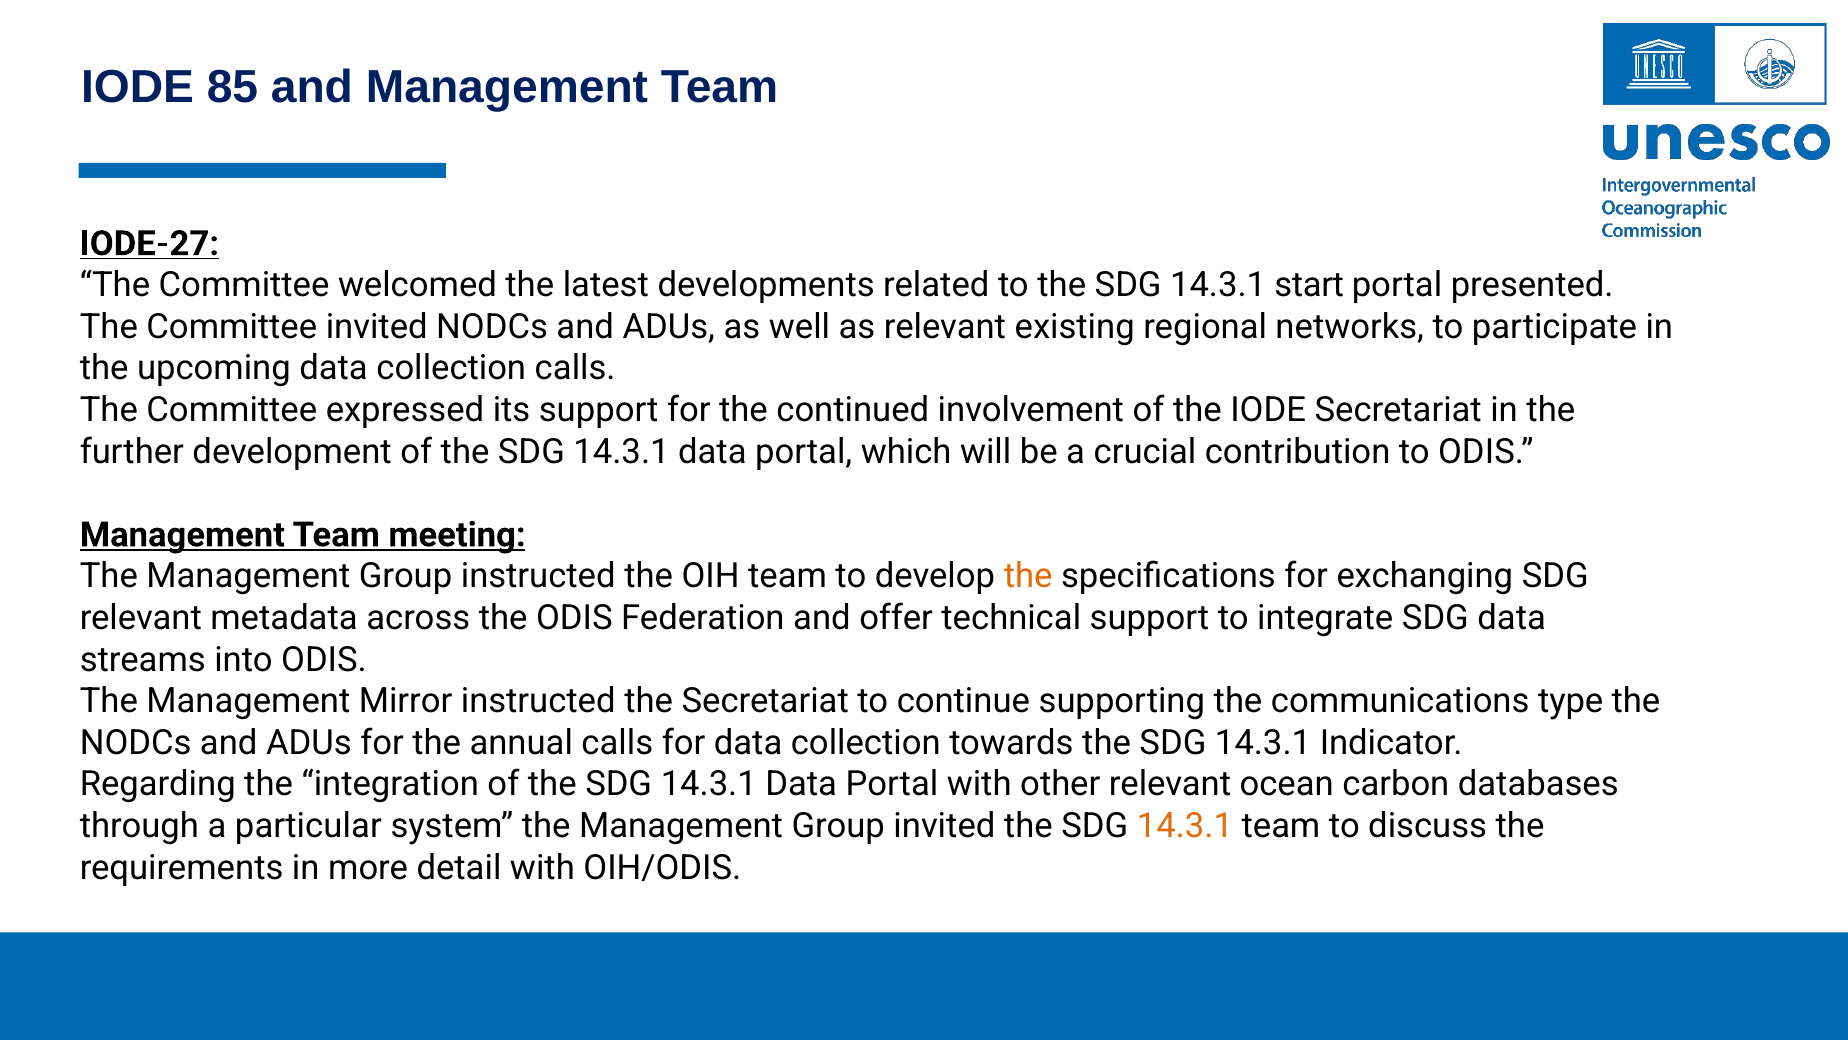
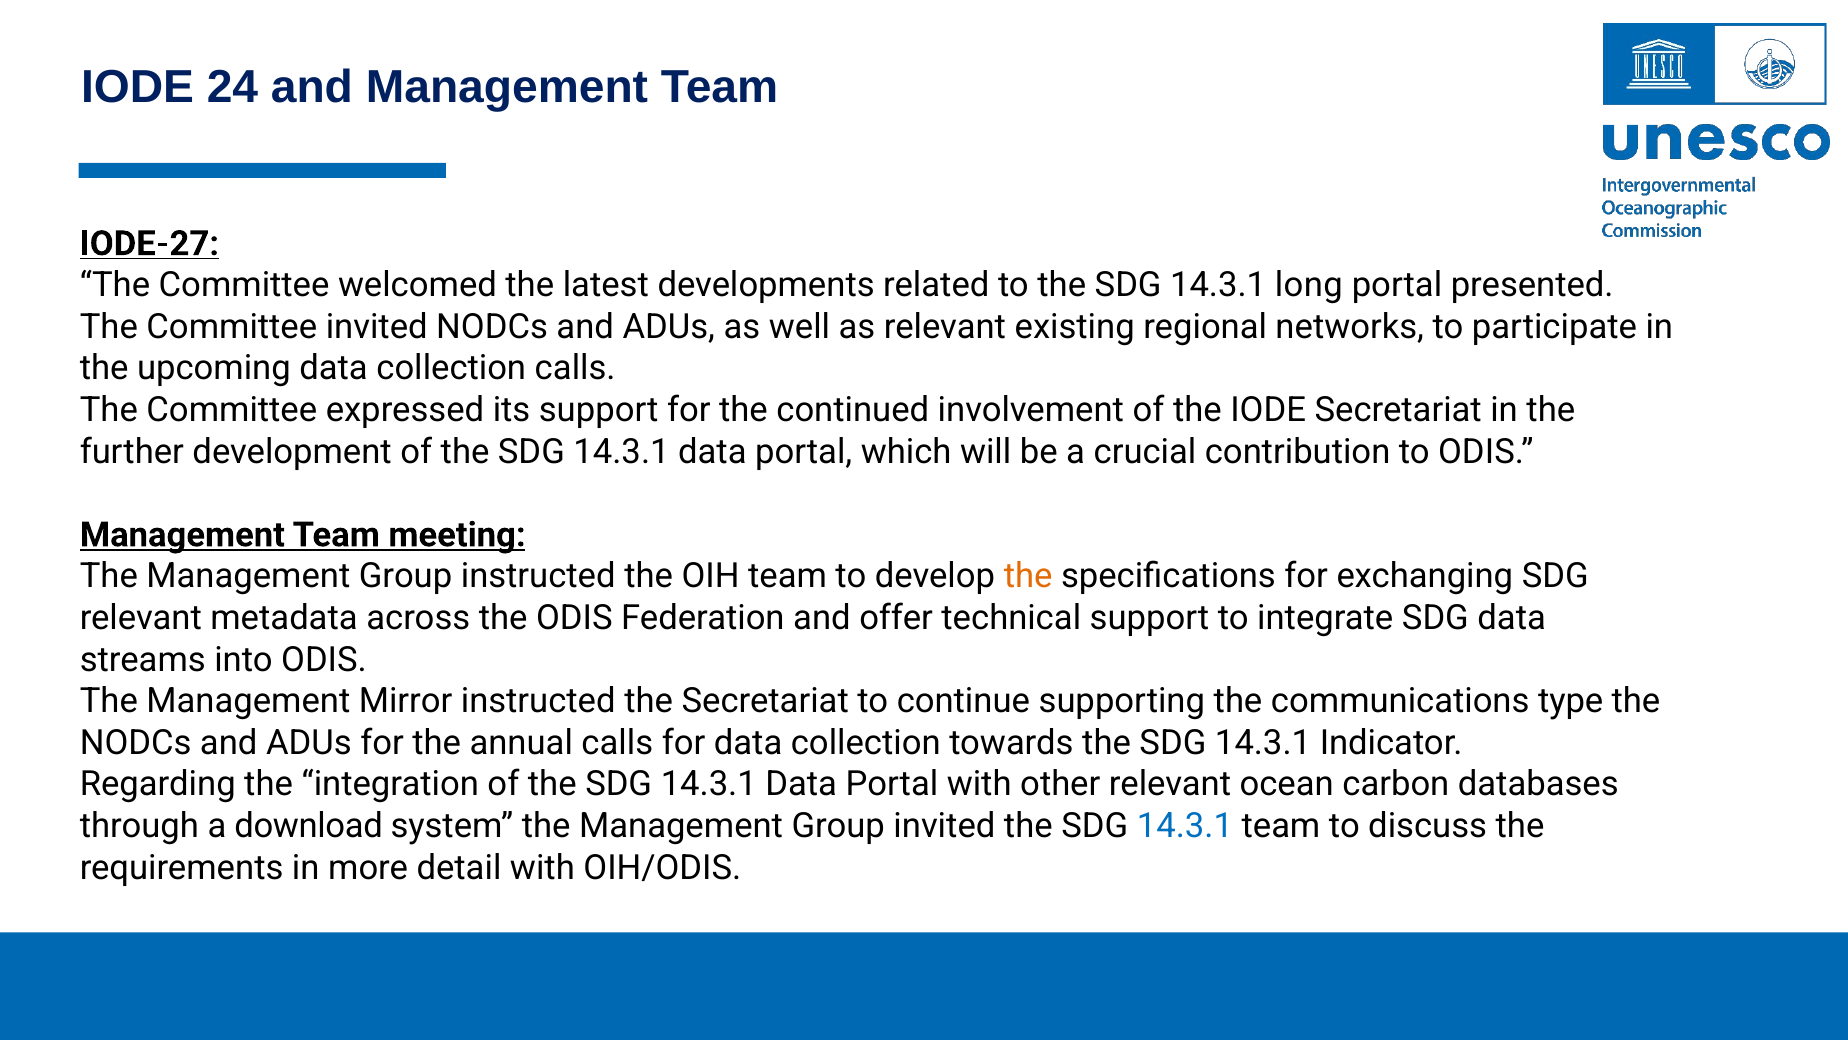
85: 85 -> 24 (232, 87)
start: start -> long (1309, 285)
particular: particular -> download (309, 826)
14.3.1 colour: orange -> blue (1185, 826)
